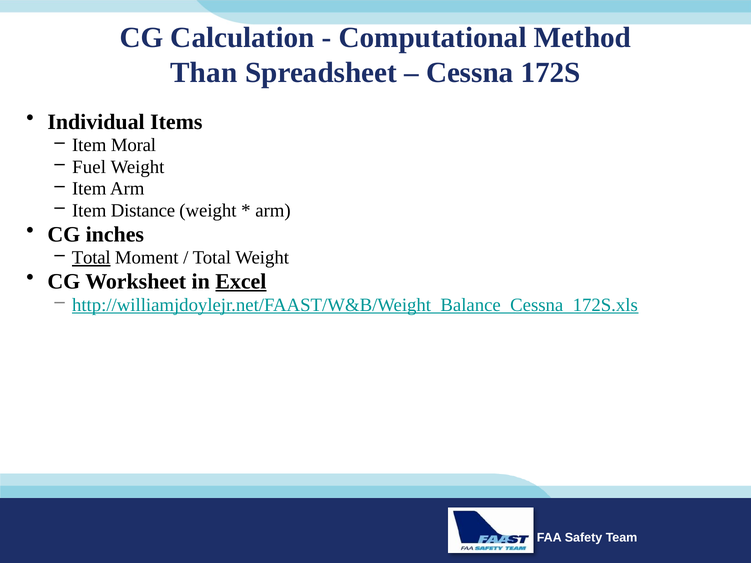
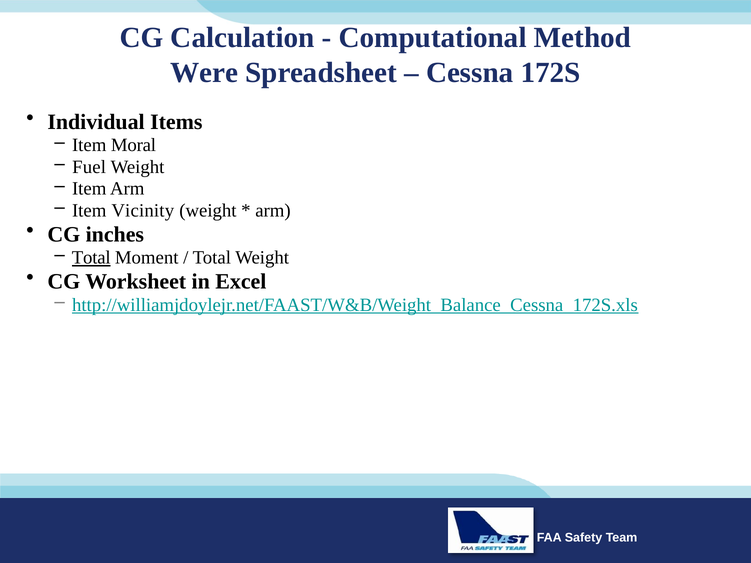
Than: Than -> Were (204, 73)
Distance: Distance -> Vicinity (143, 211)
Excel underline: present -> none (241, 282)
